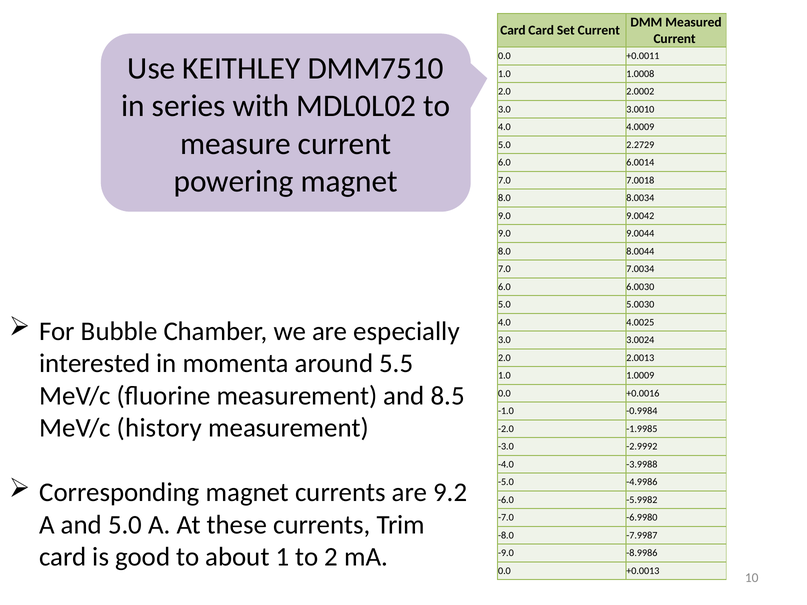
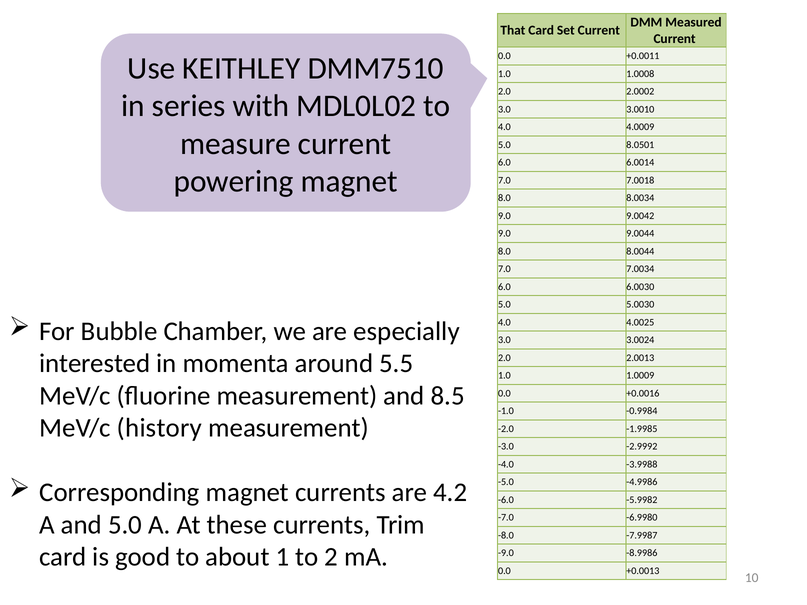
Card: Card -> That (513, 30)
2.2729: 2.2729 -> 8.0501 (640, 145)
9.2: 9.2 -> 4.2 (450, 493)
